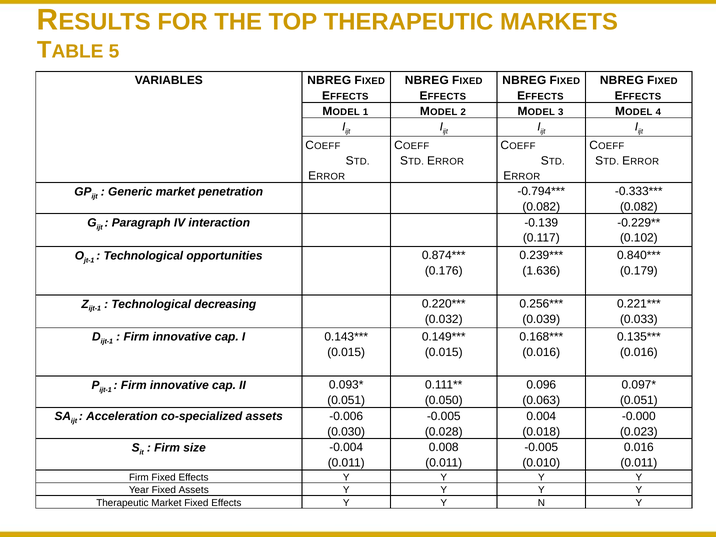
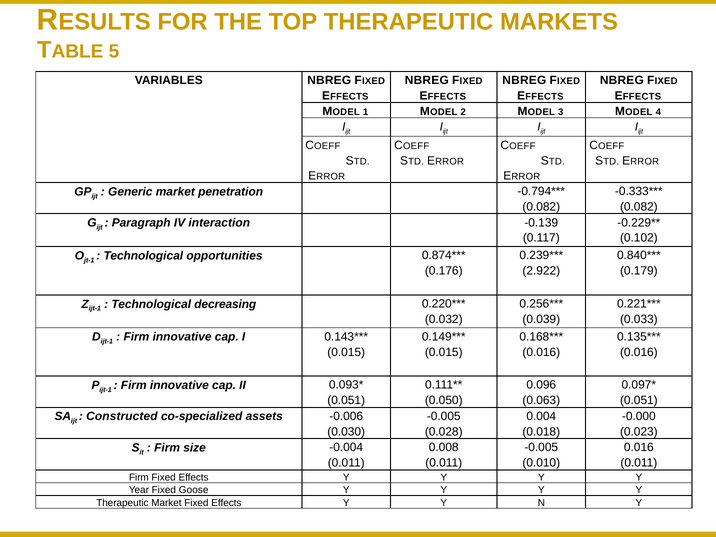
1.636: 1.636 -> 2.922 (541, 271)
Acceleration: Acceleration -> Constructed (122, 417)
Fixed Assets: Assets -> Goose (194, 490)
